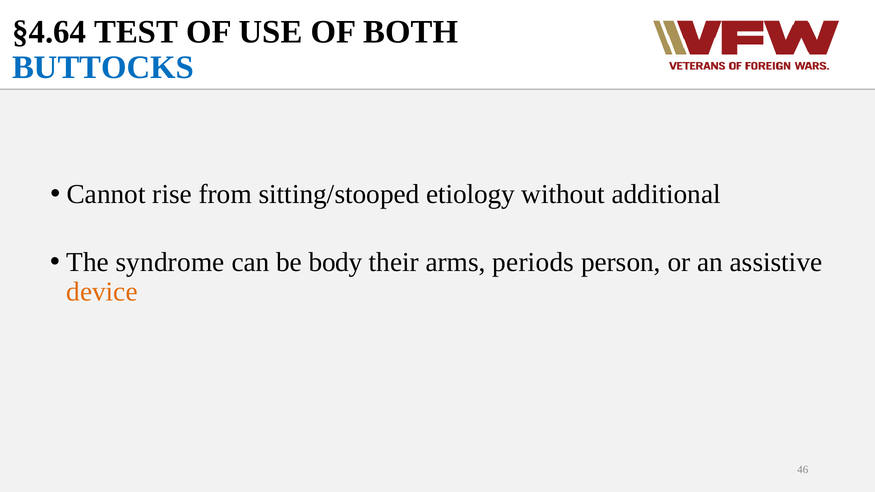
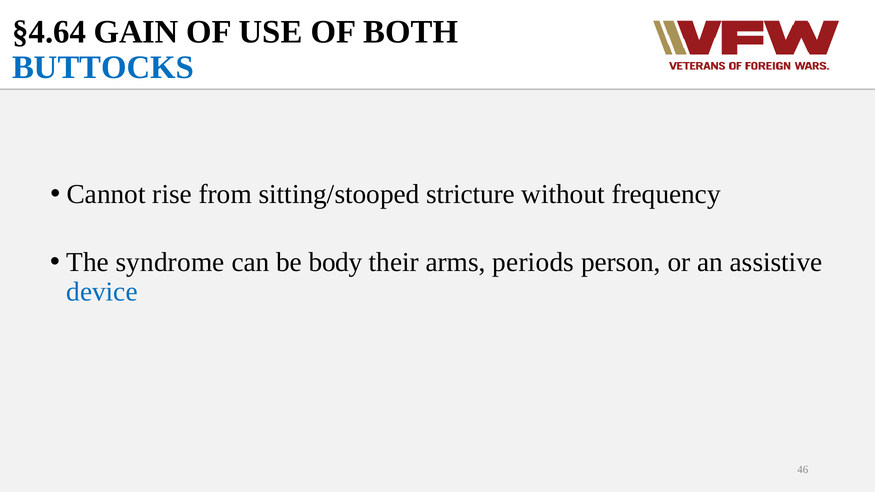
TEST: TEST -> GAIN (136, 32)
etiology: etiology -> stricture (471, 194)
additional: additional -> frequency (666, 194)
device colour: orange -> blue (102, 292)
